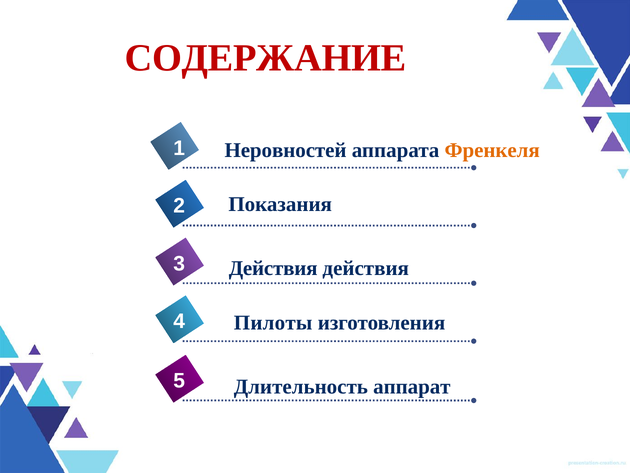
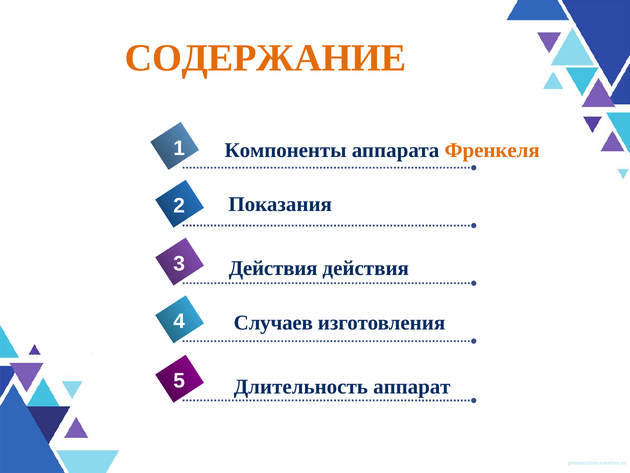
СОДЕРЖАНИЕ colour: red -> orange (266, 58)
Неровностей: Неровностей -> Компоненты (286, 150)
Пилоты: Пилоты -> Случаев (273, 322)
